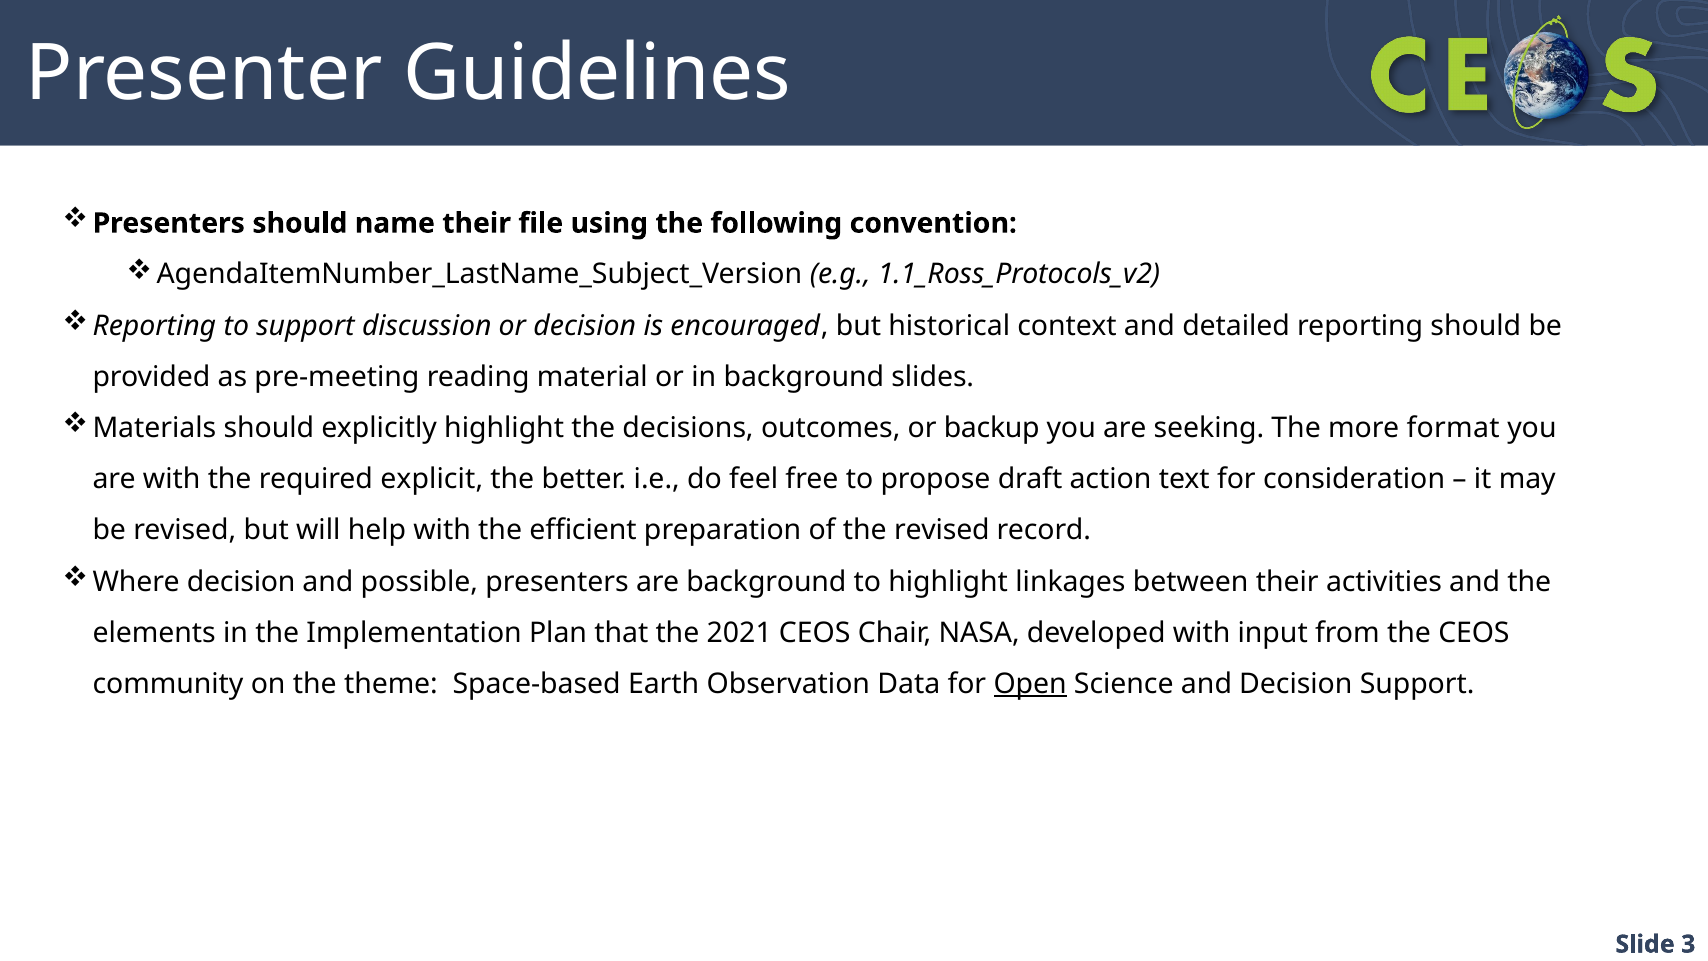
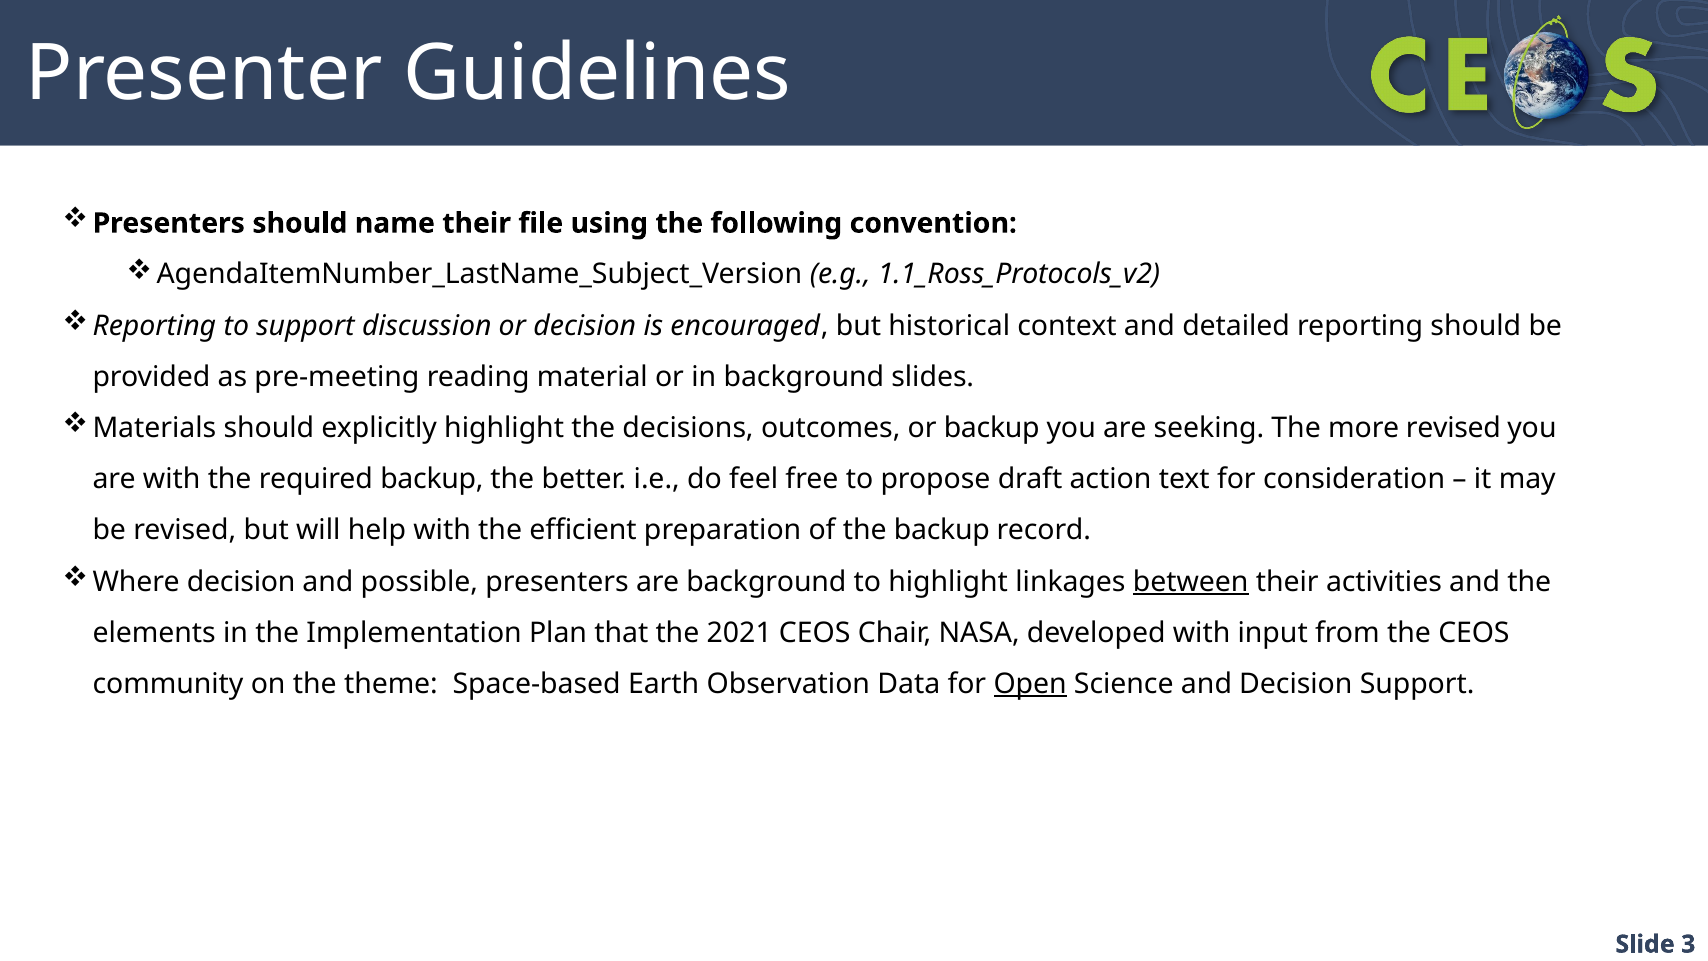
more format: format -> revised (1453, 428)
required explicit: explicit -> backup (432, 479)
the revised: revised -> backup (942, 530)
between underline: none -> present (1191, 582)
